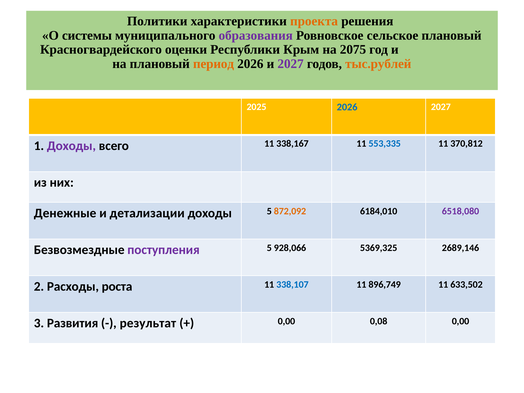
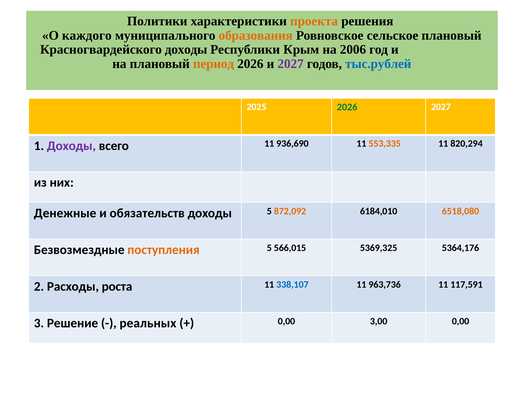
системы: системы -> каждого (87, 35)
образования colour: purple -> orange (256, 35)
Красногвардейского оценки: оценки -> доходы (186, 50)
2075: 2075 -> 2006 (353, 50)
тыс.рублей colour: orange -> blue (378, 64)
2026 colour: blue -> green (347, 107)
338,167: 338,167 -> 936,690 (292, 144)
553,335 colour: blue -> orange (385, 144)
370,812: 370,812 -> 820,294 (467, 144)
детализации: детализации -> обязательств (147, 213)
6518,080 colour: purple -> orange (461, 211)
поступления colour: purple -> orange (164, 250)
928,066: 928,066 -> 566,015 (290, 248)
2689,146: 2689,146 -> 5364,176 (461, 248)
896,749: 896,749 -> 963,736 (385, 284)
633,502: 633,502 -> 117,591 (467, 284)
Развития: Развития -> Решение (73, 323)
результат: результат -> реальных (148, 323)
0,08: 0,08 -> 3,00 (379, 321)
